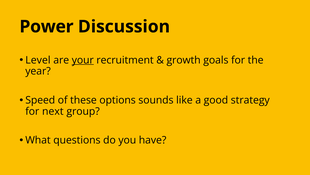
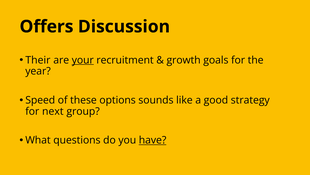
Power: Power -> Offers (46, 27)
Level: Level -> Their (38, 60)
have underline: none -> present (153, 140)
